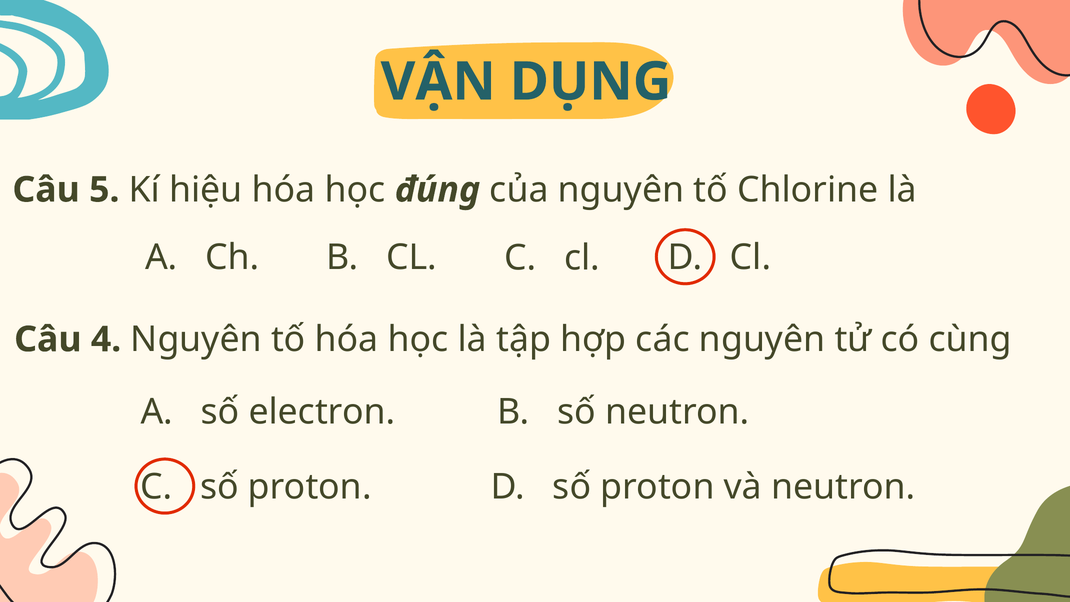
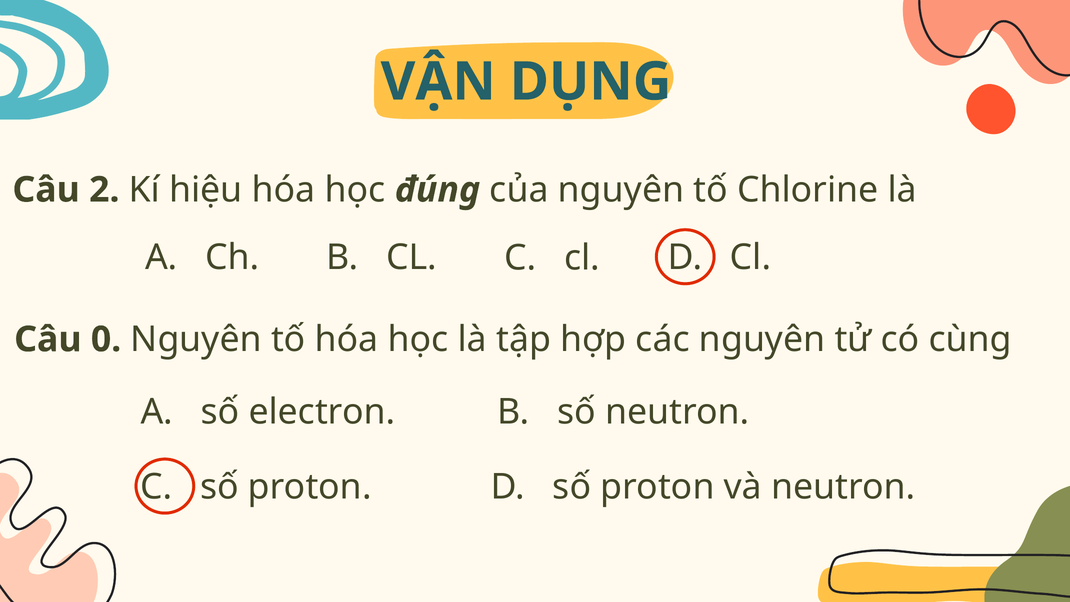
5: 5 -> 2 (104, 190)
4: 4 -> 0 (106, 339)
